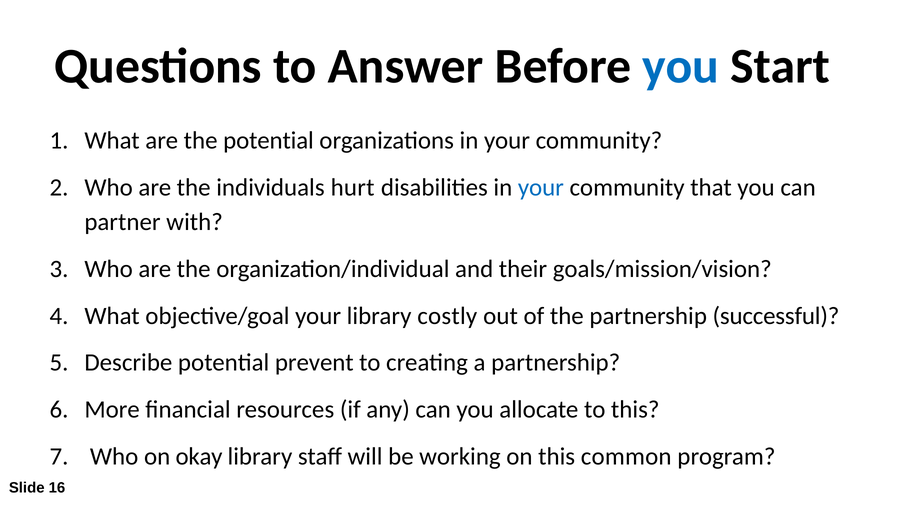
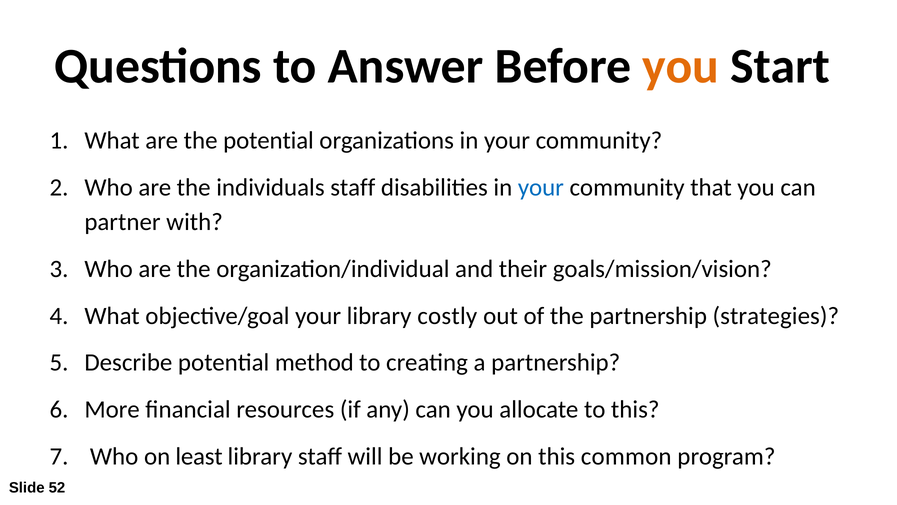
you colour: blue -> orange (681, 66)
individuals hurt: hurt -> staff (353, 187)
successful: successful -> strategies (776, 316)
prevent: prevent -> method (314, 362)
okay: okay -> least (199, 456)
16: 16 -> 52 (57, 487)
